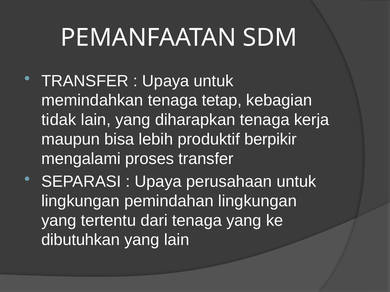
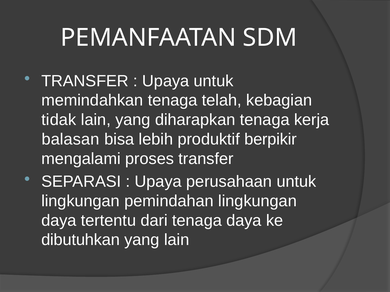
tetap: tetap -> telah (222, 101)
maupun: maupun -> balasan (71, 140)
yang: yang -> daya (59, 221)
tenaga yang: yang -> daya (244, 221)
